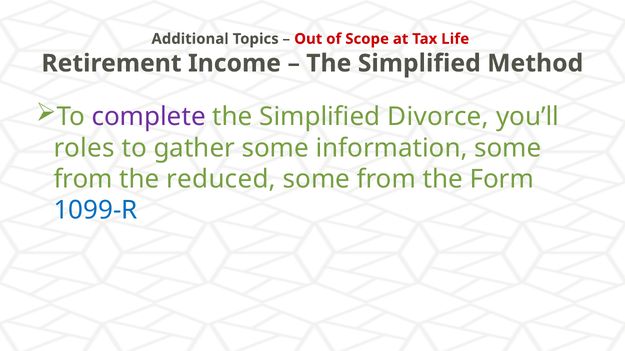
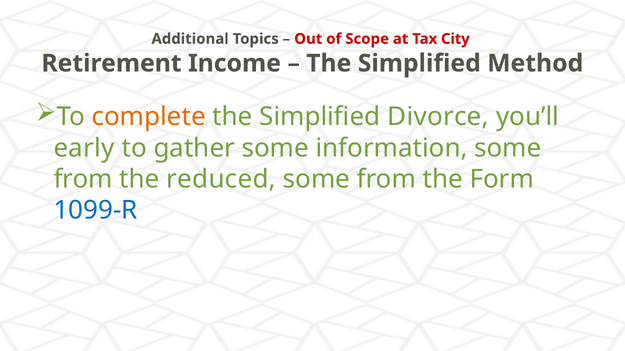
Life: Life -> City (455, 39)
complete colour: purple -> orange (149, 117)
roles: roles -> early (84, 148)
